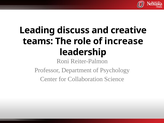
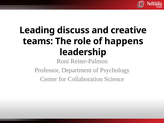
increase: increase -> happens (124, 41)
